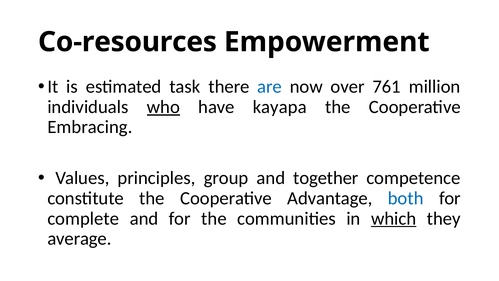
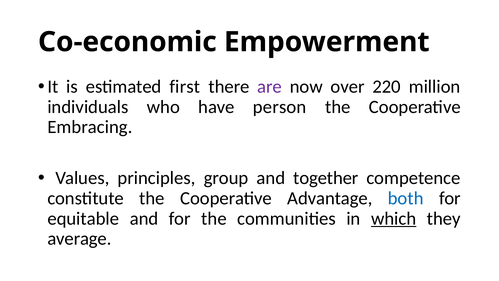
Co-resources: Co-resources -> Co-economic (127, 42)
task: task -> first (185, 87)
are colour: blue -> purple (270, 87)
761: 761 -> 220 (387, 87)
who underline: present -> none (163, 107)
kayapa: kayapa -> person (280, 107)
complete: complete -> equitable (83, 218)
